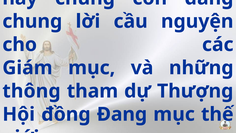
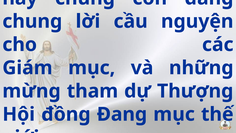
thông: thông -> mừng (32, 91)
